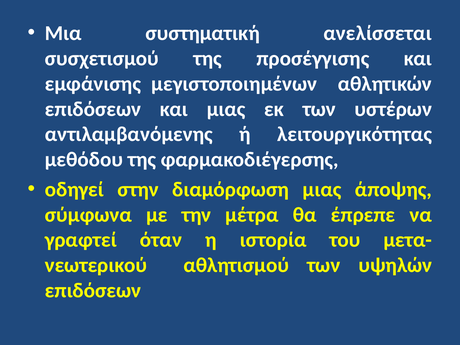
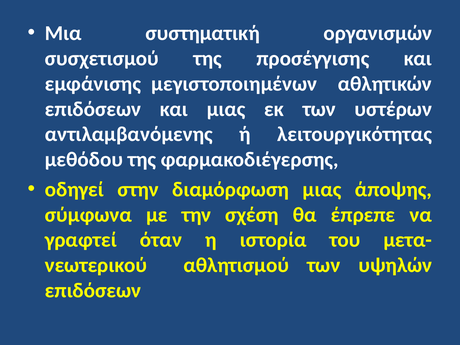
ανελίσσεται: ανελίσσεται -> οργανισμών (378, 33)
μέτρα: μέτρα -> σχέση (252, 215)
